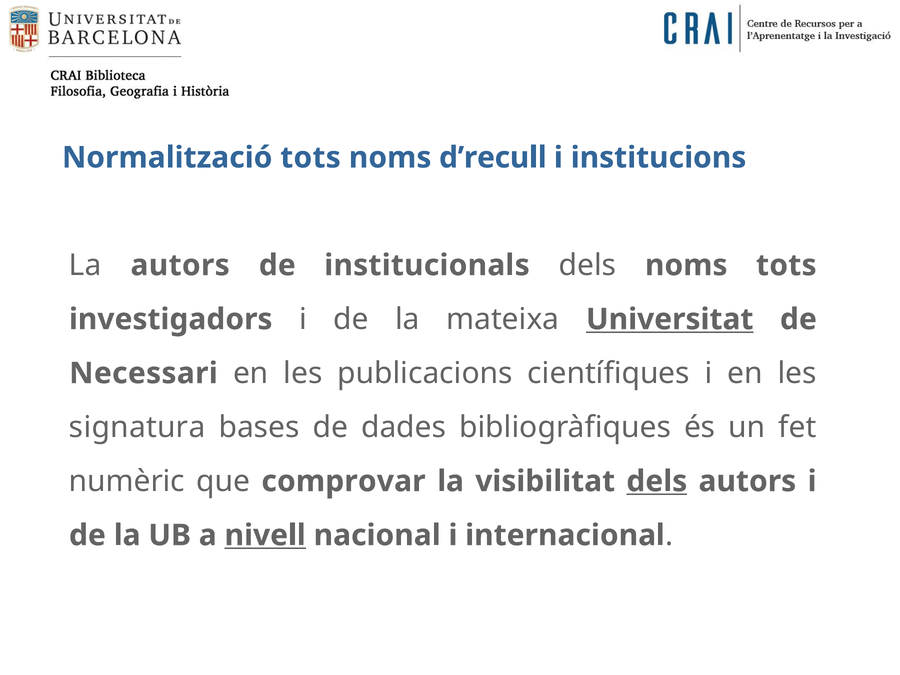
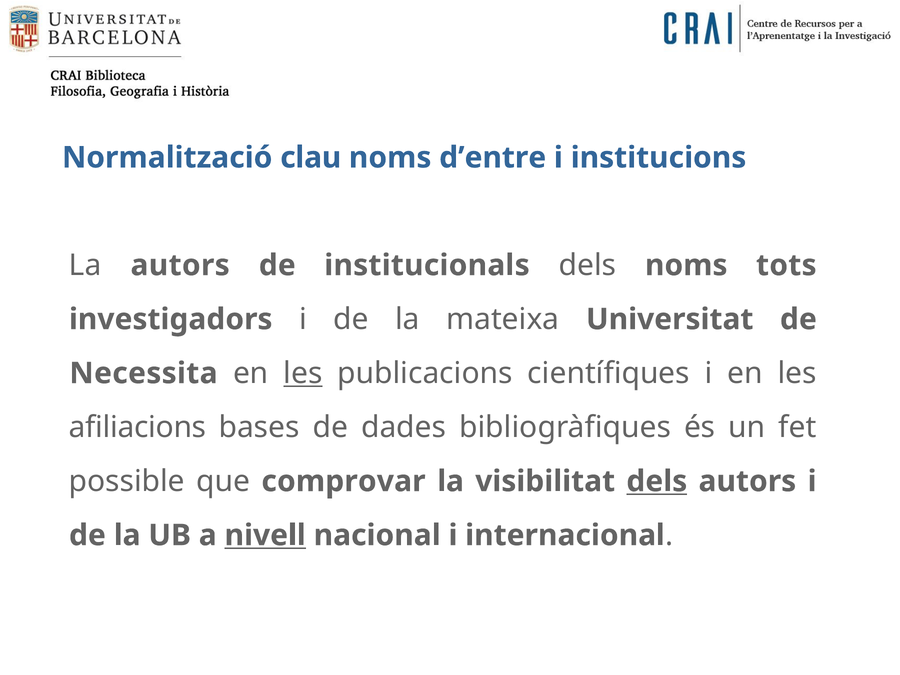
Normalització tots: tots -> clau (311, 158)
d’recull: d’recull -> d’entre (493, 158)
Universitat underline: present -> none (670, 319)
Necessari: Necessari -> Necessita (143, 373)
les underline: none -> present (303, 373)
signatura: signatura -> afiliacions (137, 427)
numèric: numèric -> possible (127, 481)
